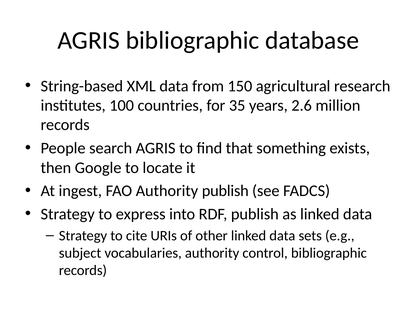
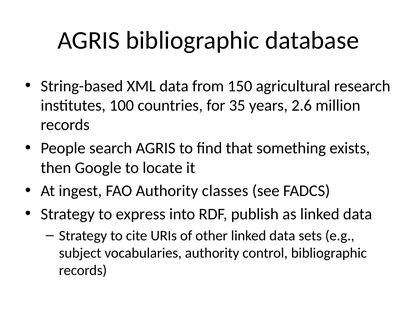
Authority publish: publish -> classes (225, 191)
